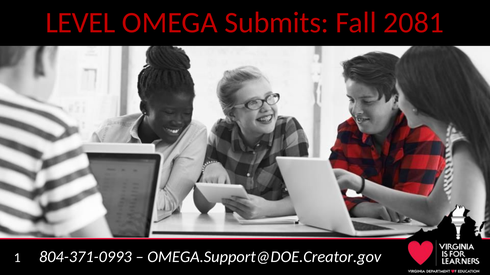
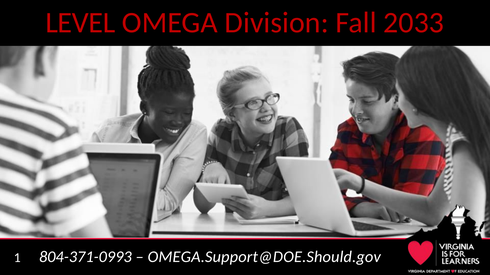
Submits: Submits -> Division (277, 23)
2081: 2081 -> 2033 (414, 23)
OMEGA.Support@DOE.Creator.gov: OMEGA.Support@DOE.Creator.gov -> OMEGA.Support@DOE.Should.gov (264, 257)
